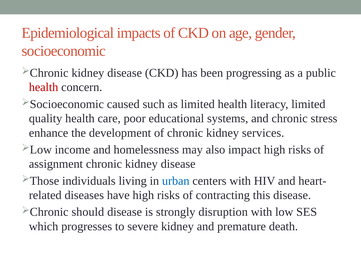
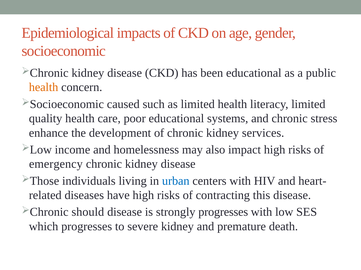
been progressing: progressing -> educational (254, 73)
health colour: red -> orange (44, 87)
assignment: assignment -> emergency (56, 164)
strongly disruption: disruption -> progresses (223, 213)
